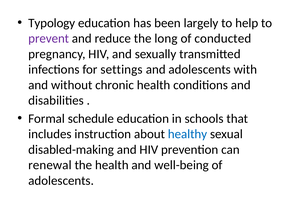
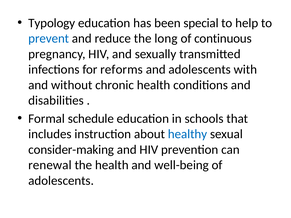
largely: largely -> special (201, 23)
prevent colour: purple -> blue (49, 39)
conducted: conducted -> continuous (223, 39)
settings: settings -> reforms (122, 70)
disabled-making: disabled-making -> consider-making (71, 150)
